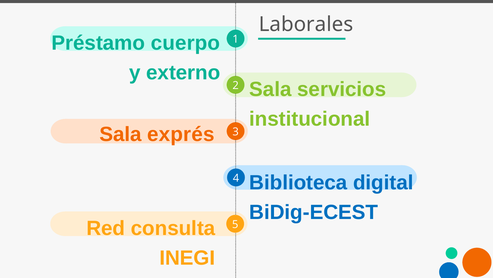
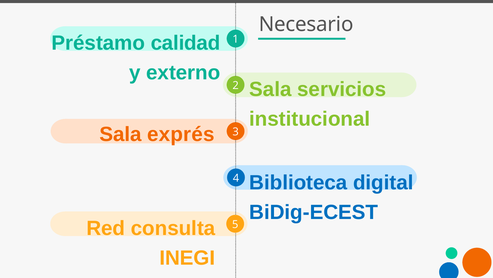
Laborales: Laborales -> Necesario (306, 24)
cuerpo: cuerpo -> calidad (186, 43)
